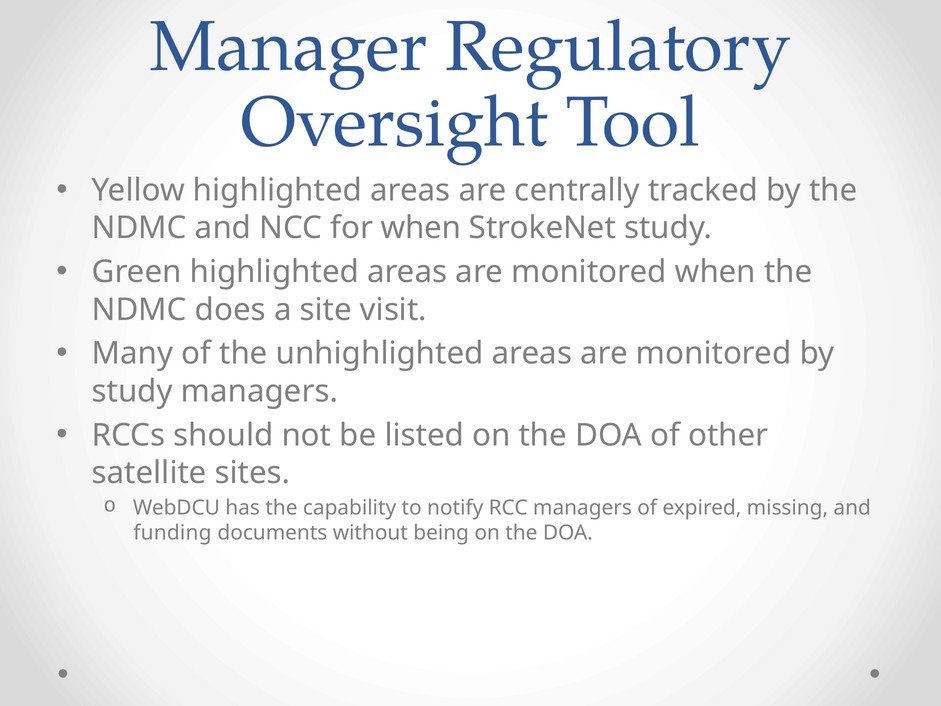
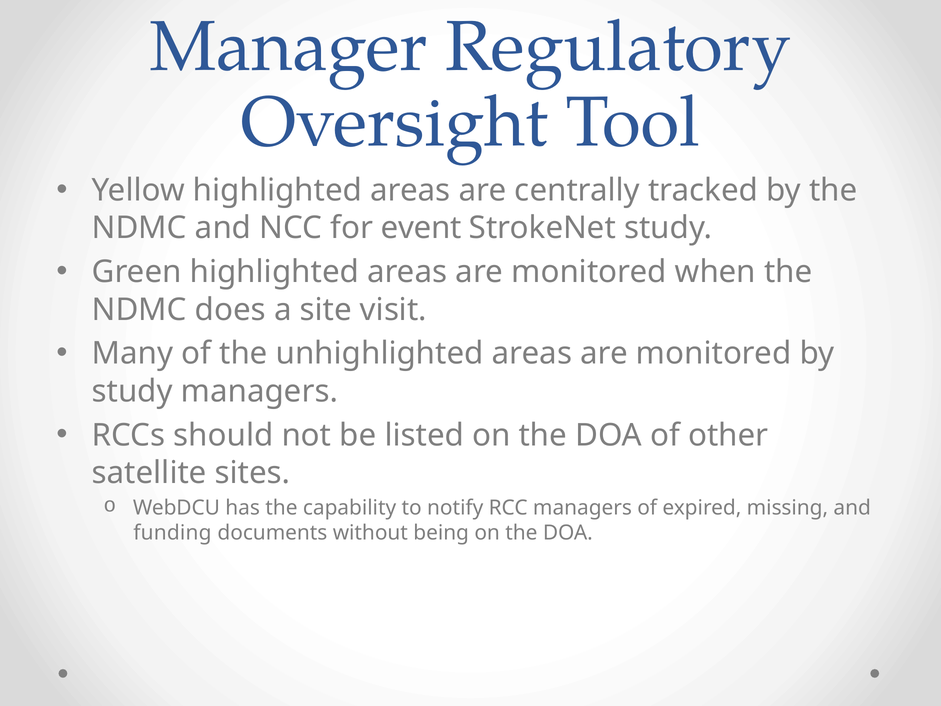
for when: when -> event (421, 228)
